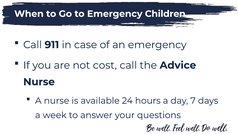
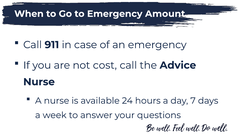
Children: Children -> Amount (165, 14)
